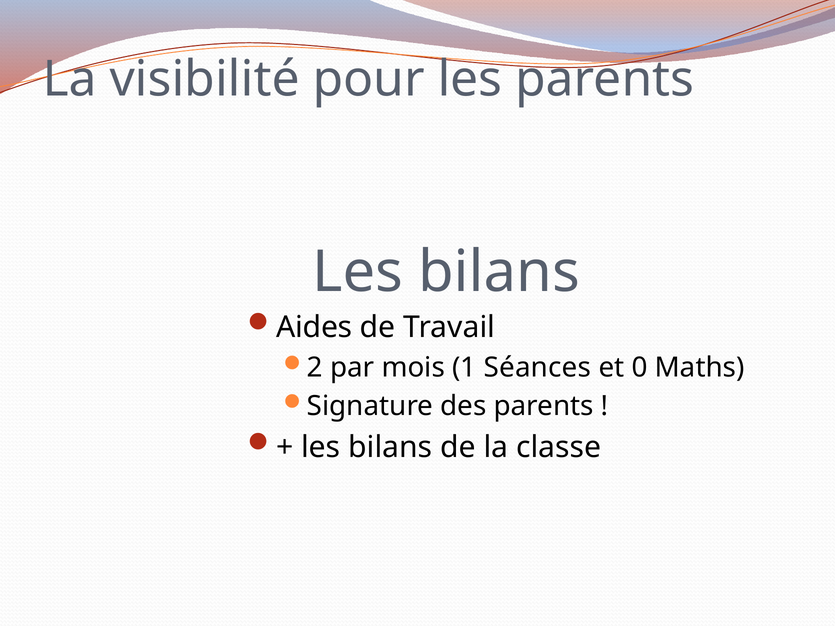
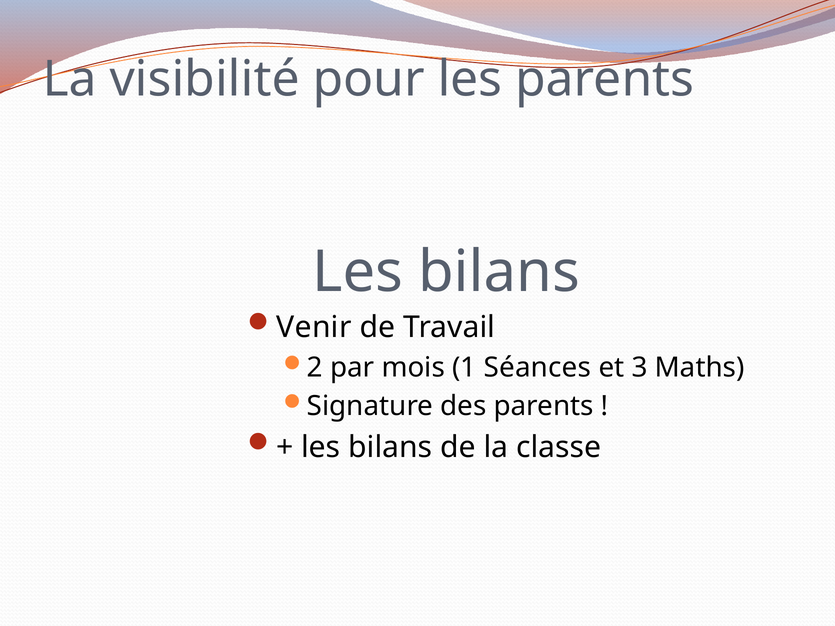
Aides: Aides -> Venir (314, 327)
0: 0 -> 3 (639, 367)
